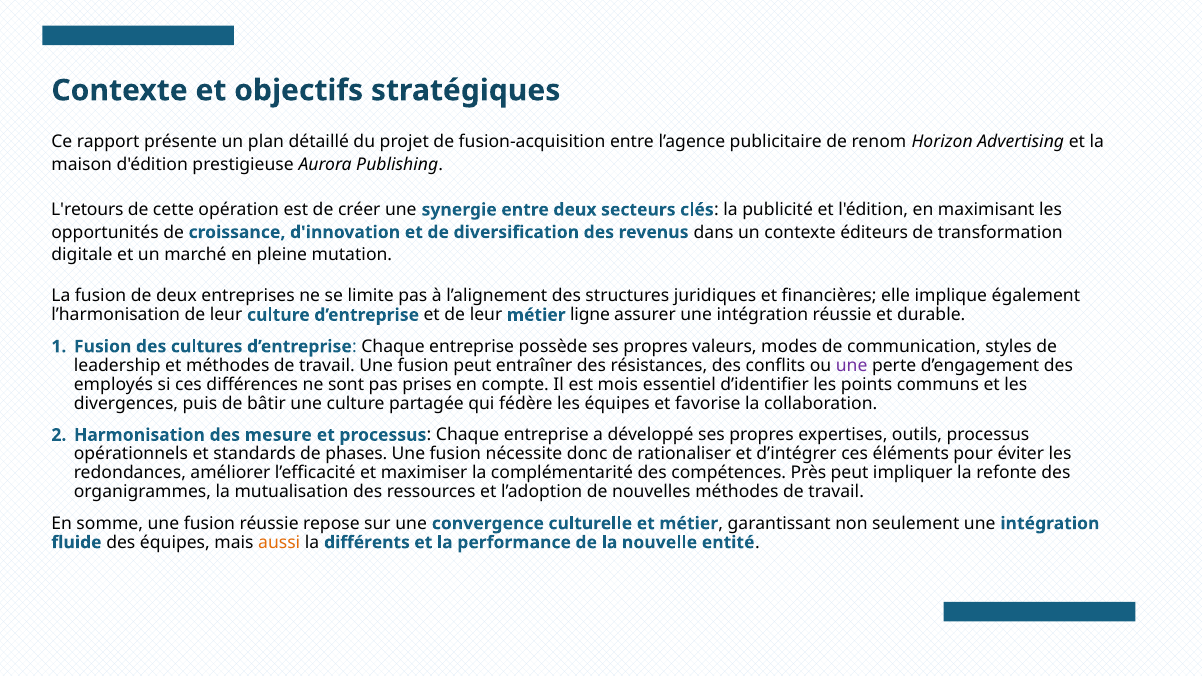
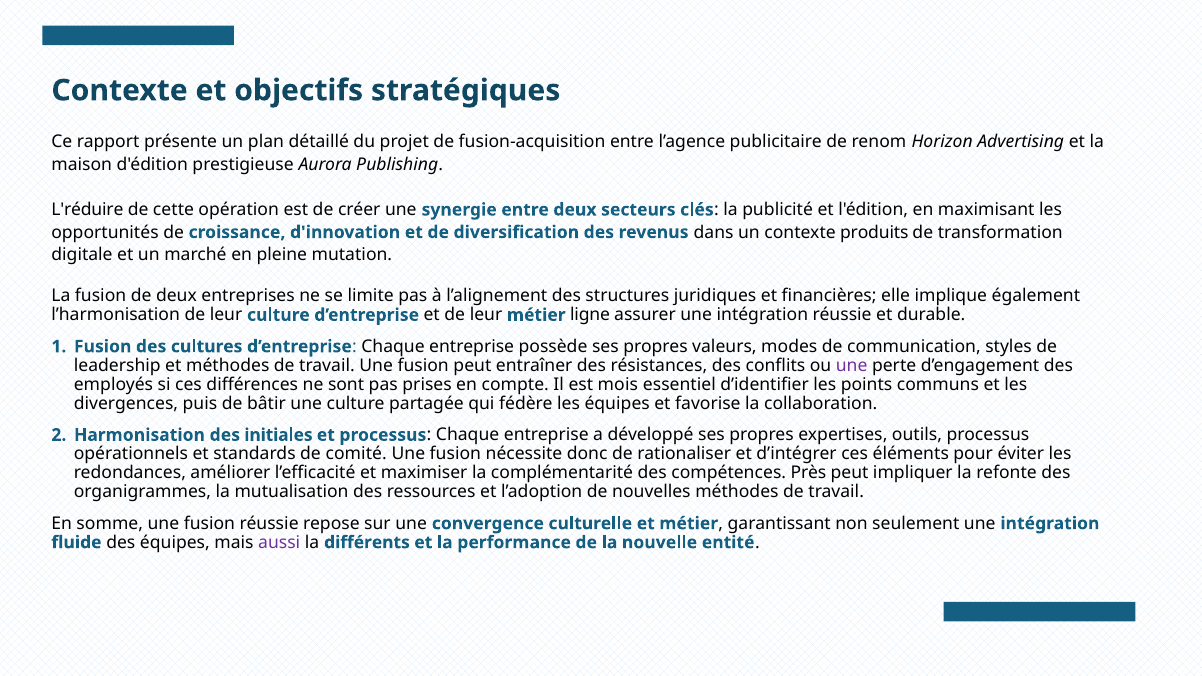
L'retours: L'retours -> L'réduire (87, 210)
éditeurs: éditeurs -> produits (874, 232)
mesure: mesure -> initiales (278, 435)
phases: phases -> comité (356, 454)
aussi colour: orange -> purple (279, 543)
